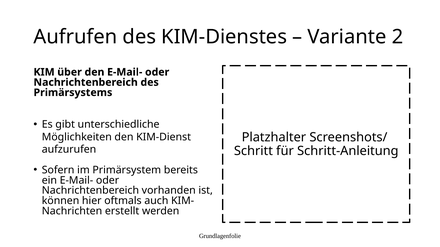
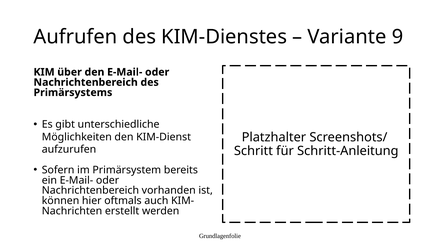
2: 2 -> 9 (398, 37)
